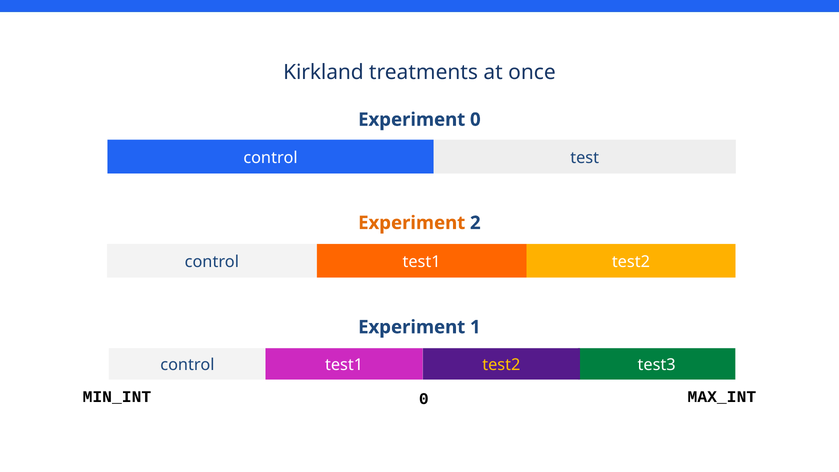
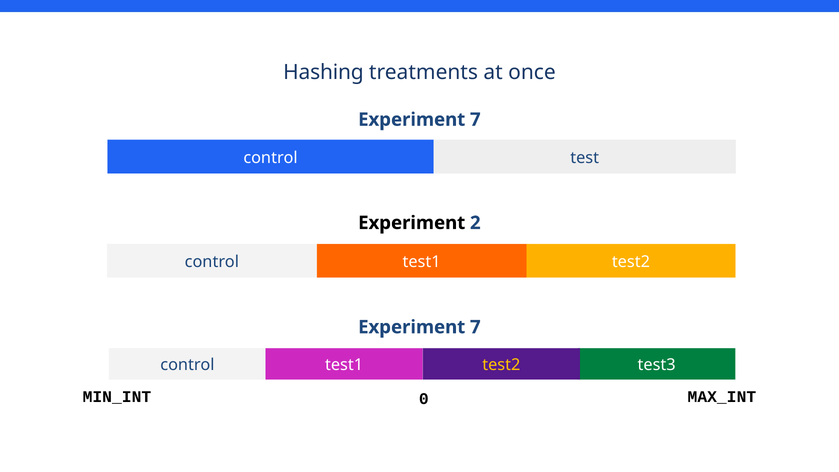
Kirkland: Kirkland -> Hashing (323, 72)
0: 0 -> 7 (475, 120)
Experiment colour: orange -> black (412, 223)
1: 1 -> 7 (475, 327)
